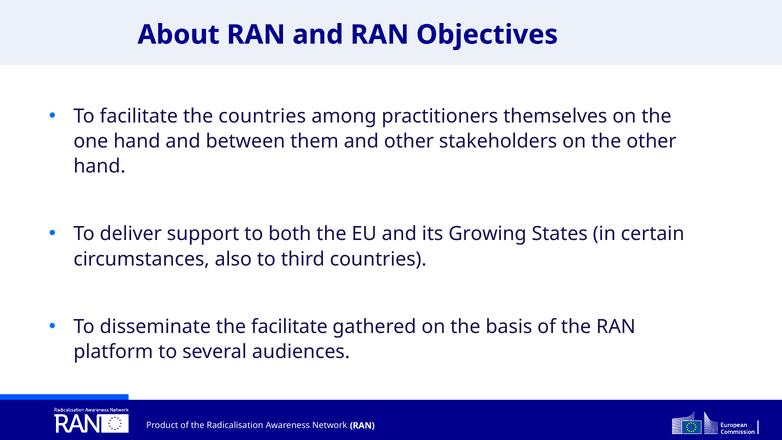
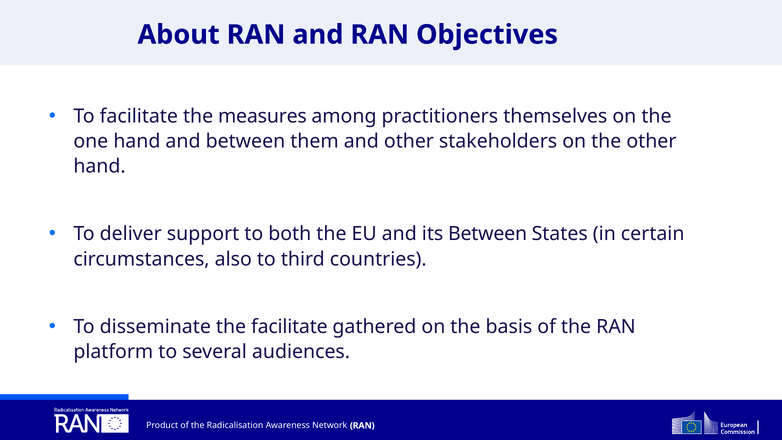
the countries: countries -> measures (262, 116)
its Growing: Growing -> Between (488, 234)
